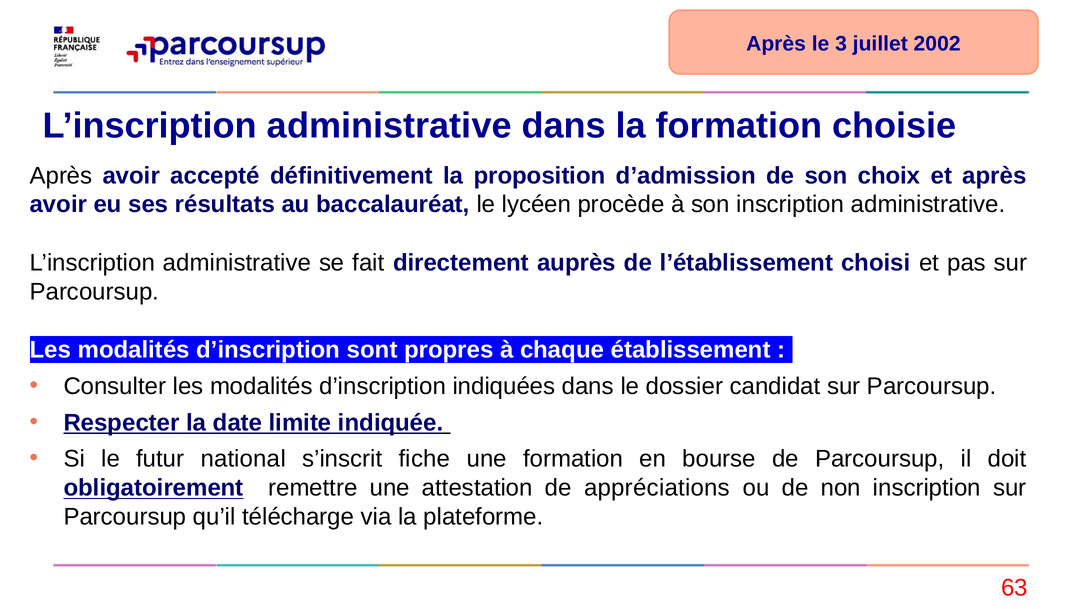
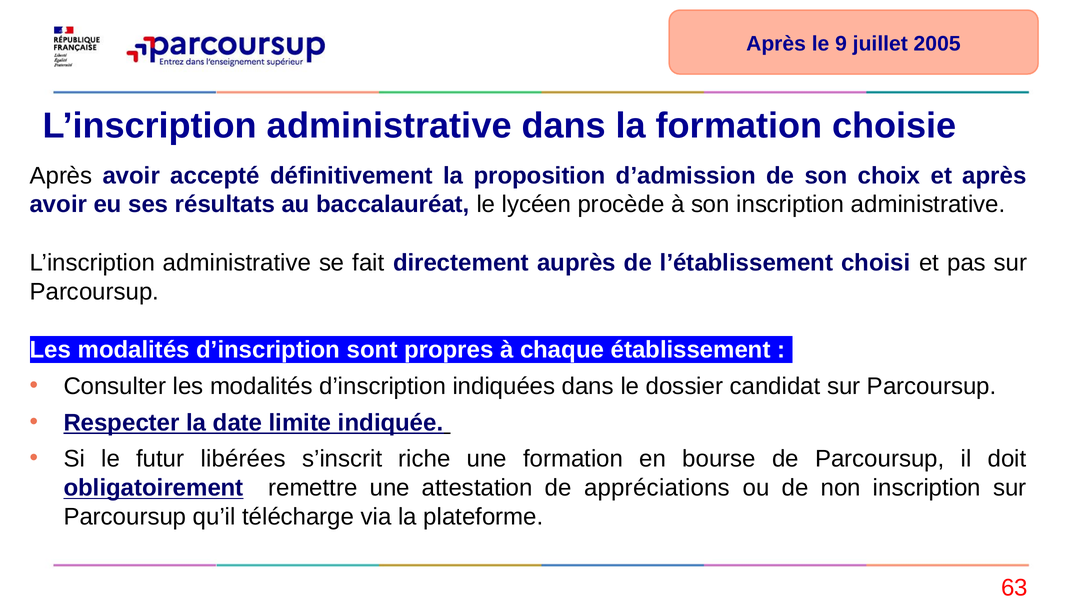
3: 3 -> 9 (841, 44)
2002: 2002 -> 2005 (937, 44)
national: national -> libérées (243, 459)
fiche: fiche -> riche (425, 459)
